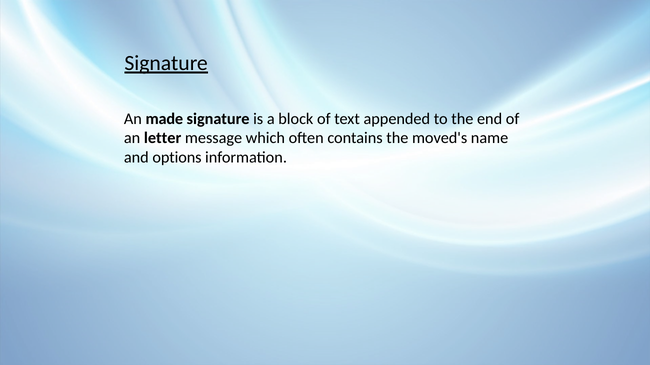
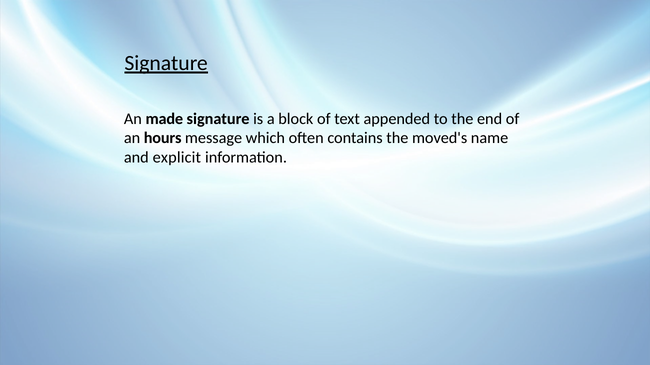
letter: letter -> hours (163, 138)
options: options -> explicit (177, 158)
